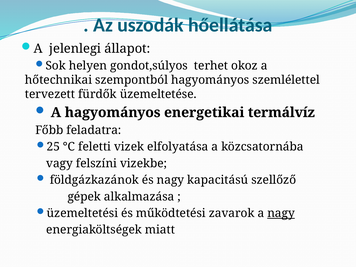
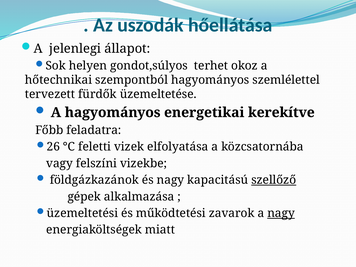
termálvíz: termálvíz -> kerekítve (281, 113)
25: 25 -> 26 (53, 147)
szellőző underline: none -> present (274, 180)
